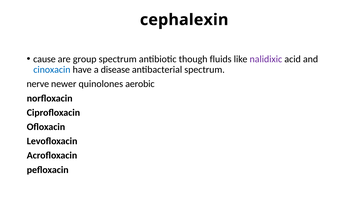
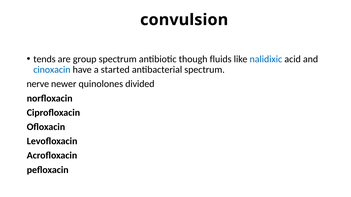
cephalexin: cephalexin -> convulsion (184, 20)
cause: cause -> tends (44, 59)
nalidixic colour: purple -> blue (266, 59)
disease: disease -> started (115, 70)
aerobic: aerobic -> divided (140, 84)
